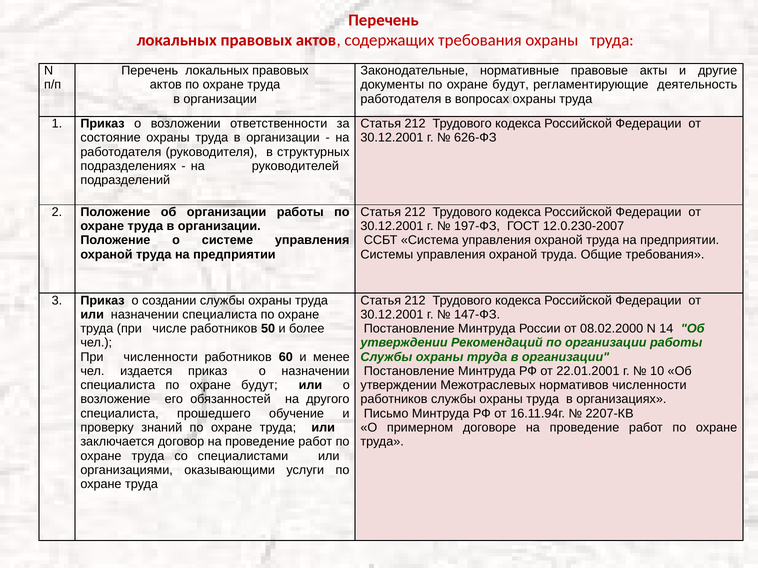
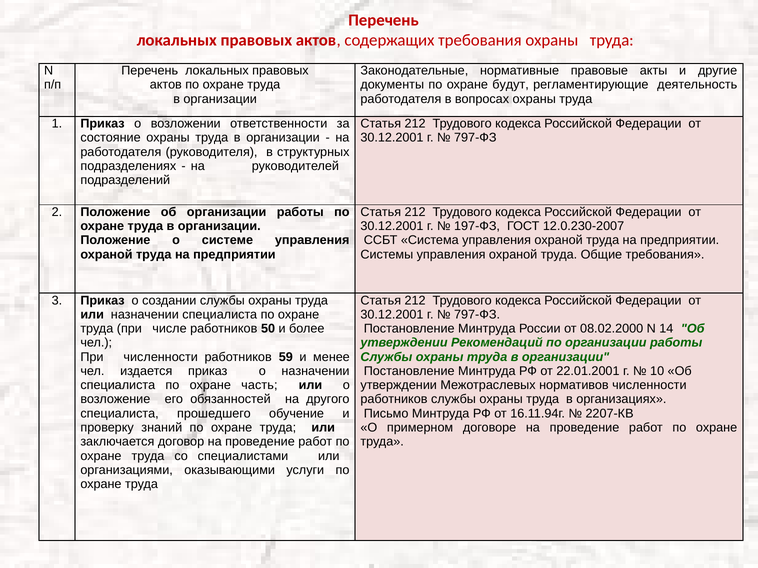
626-ФЗ: 626-ФЗ -> 797-ФЗ (475, 138)
147-ФЗ: 147-ФЗ -> 797-ФЗ (477, 315)
60: 60 -> 59 (286, 357)
специалиста по охране будут: будут -> часть (259, 386)
